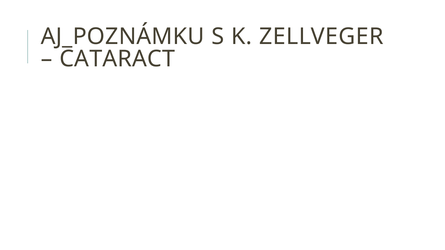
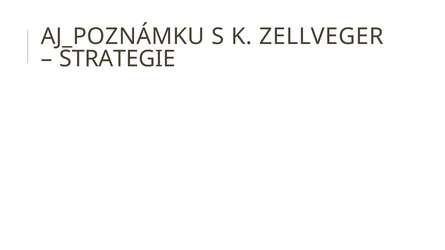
CATARACT: CATARACT -> STRATEGIE (117, 59)
